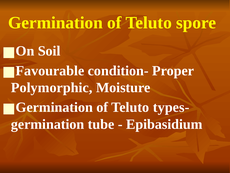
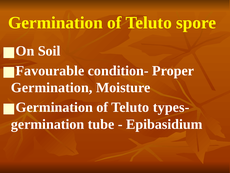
Polymorphic: Polymorphic -> Germination (52, 87)
